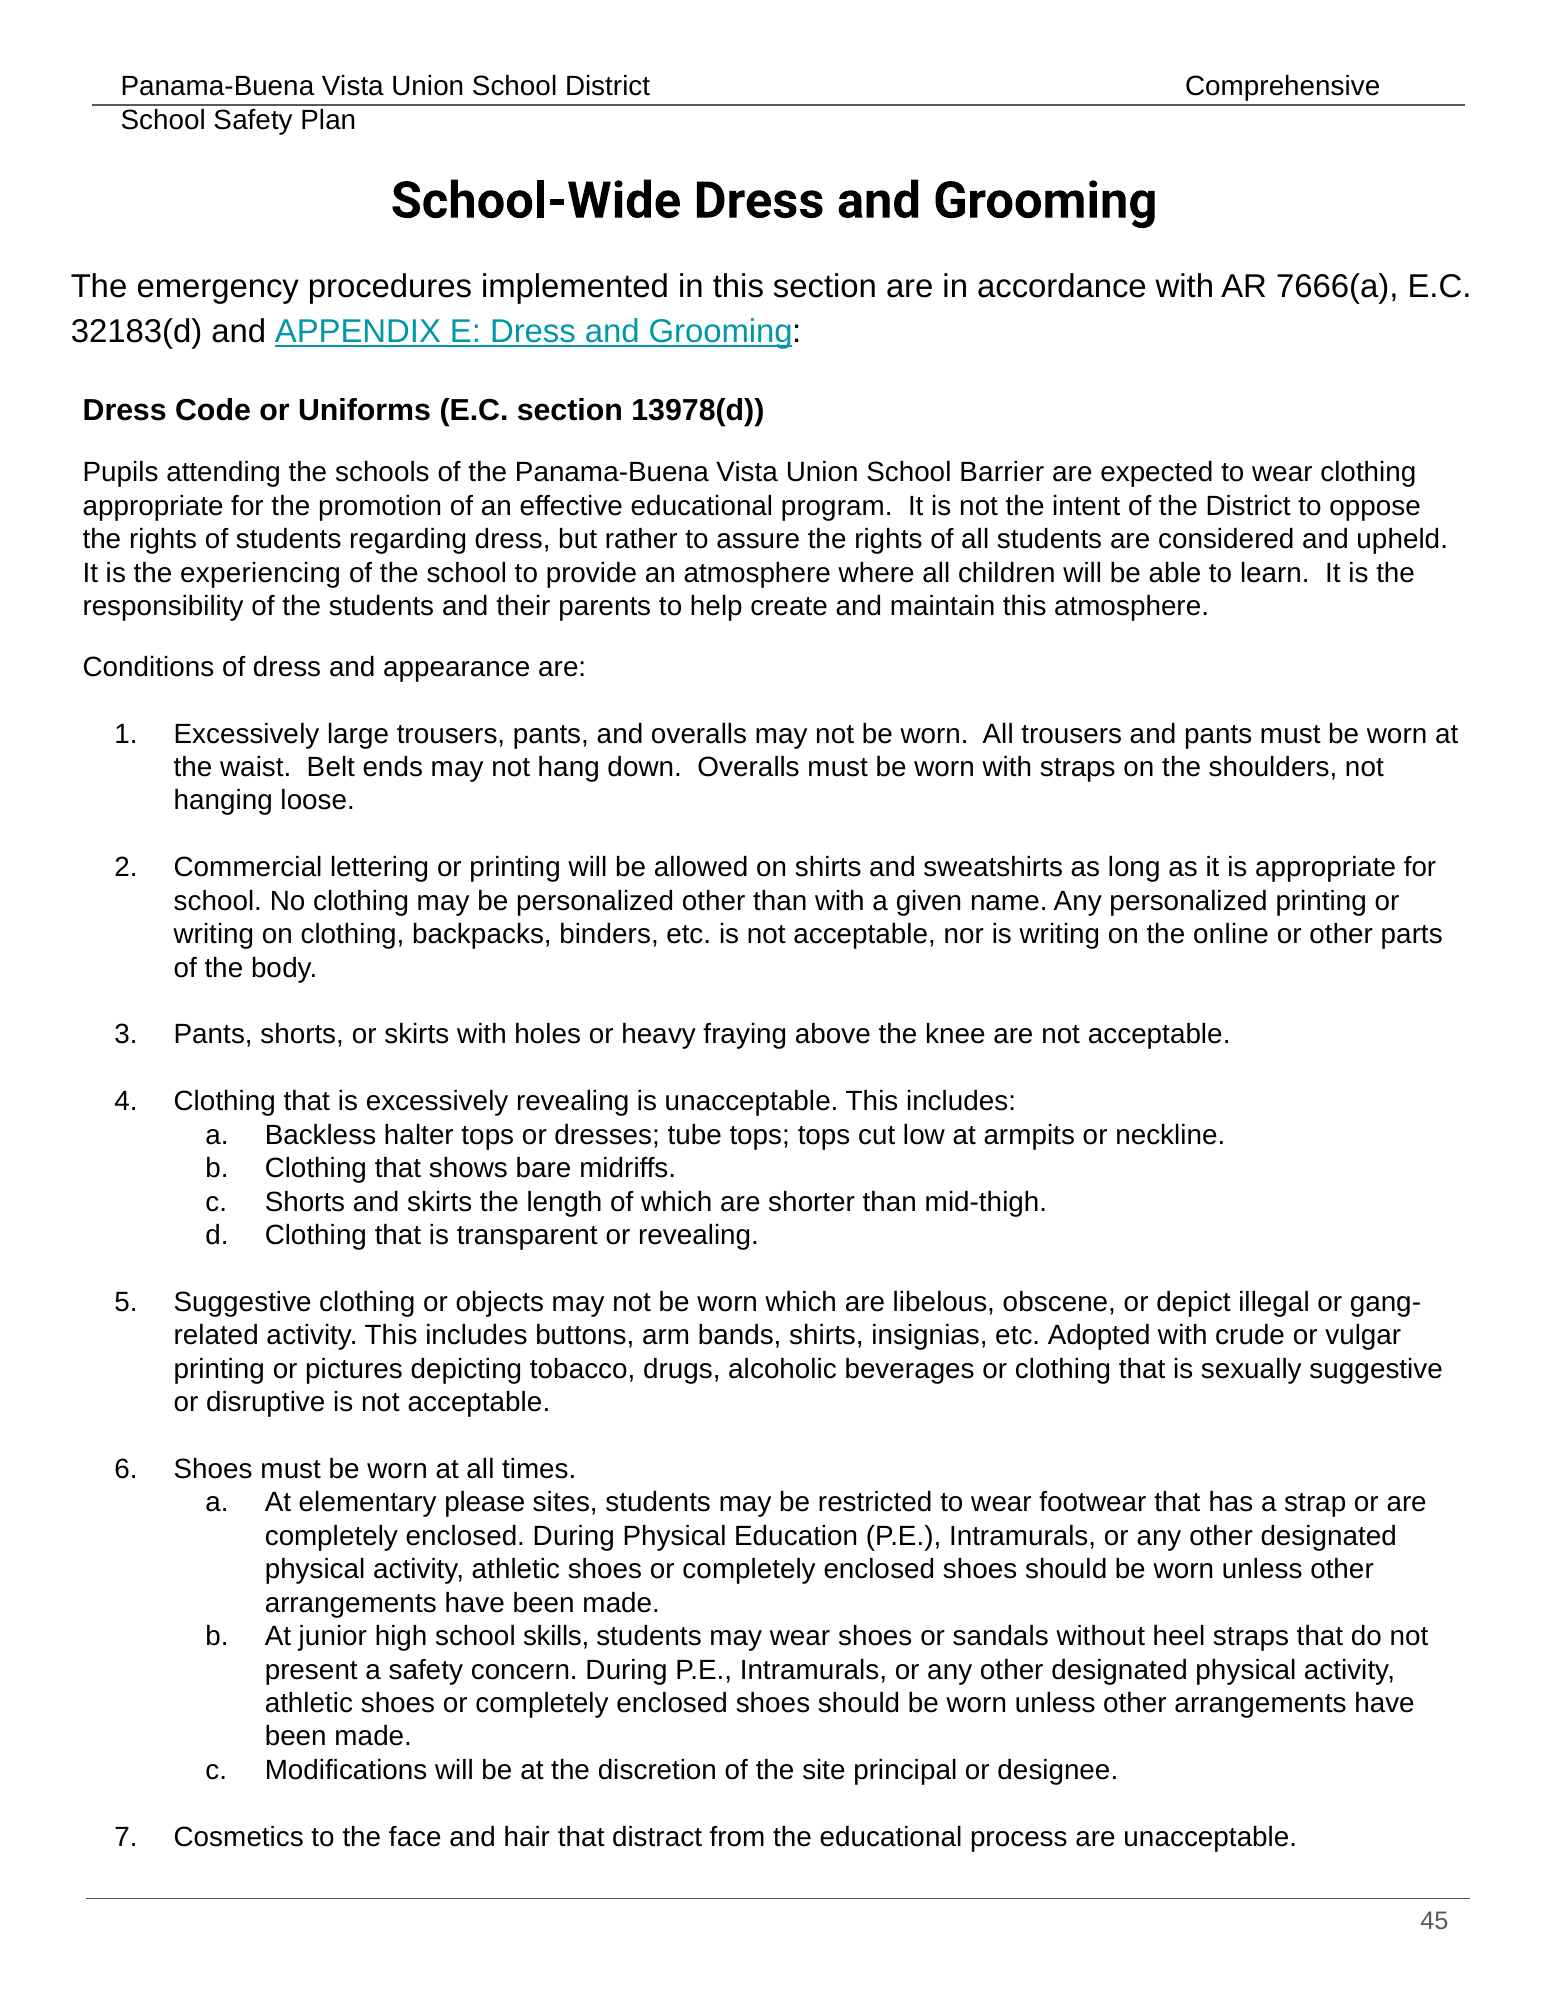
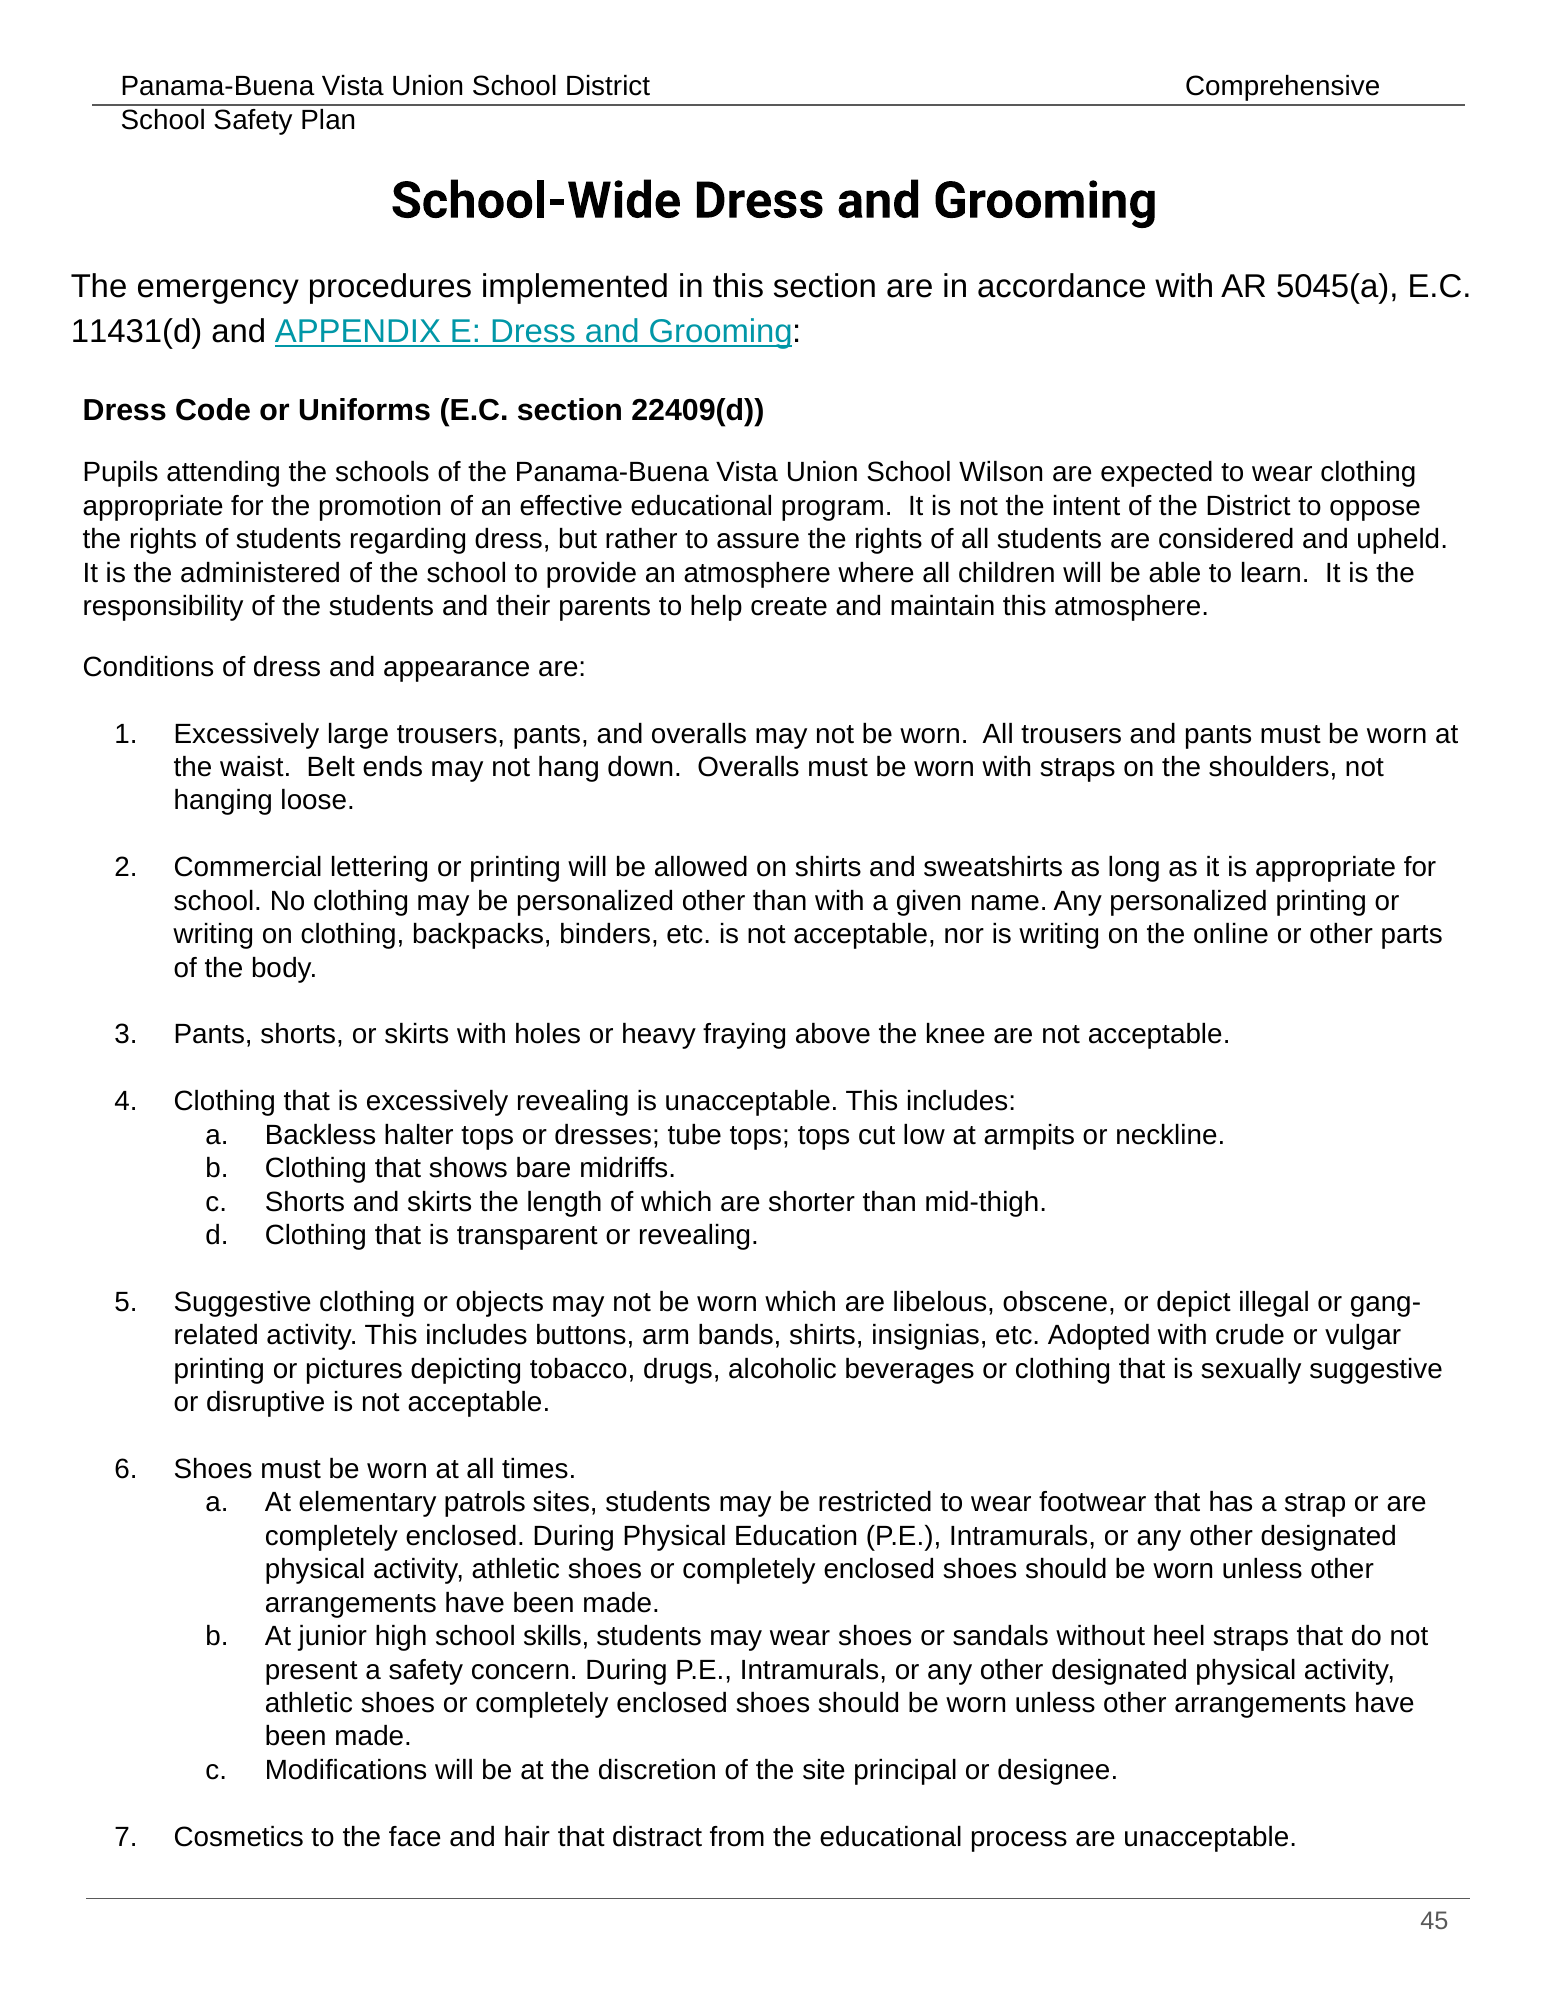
7666(a: 7666(a -> 5045(a (1337, 286)
32183(d: 32183(d -> 11431(d (137, 332)
13978(d: 13978(d -> 22409(d (698, 410)
Barrier: Barrier -> Wilson (1002, 472)
experiencing: experiencing -> administered (261, 573)
please: please -> patrols (485, 1502)
